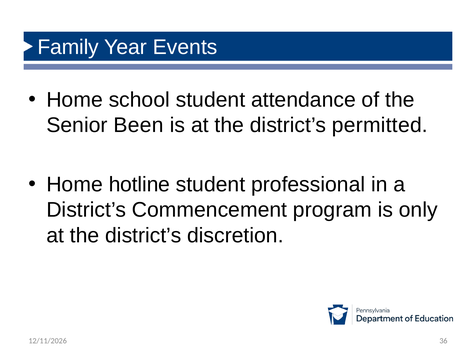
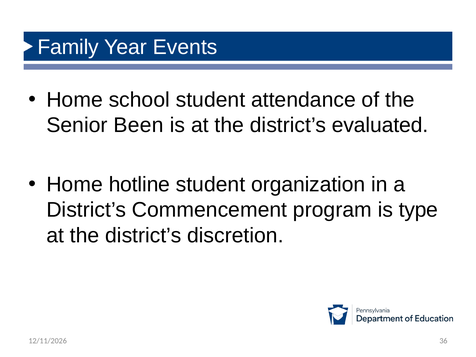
permitted: permitted -> evaluated (380, 125)
professional: professional -> organization (308, 185)
only: only -> type (418, 210)
